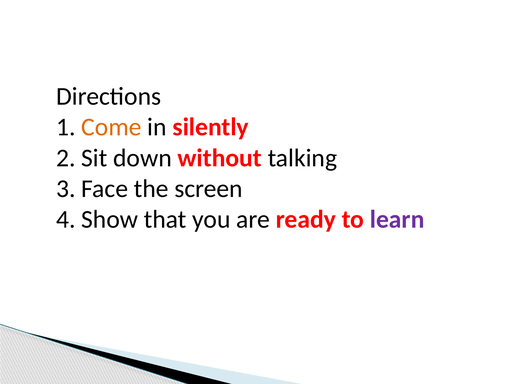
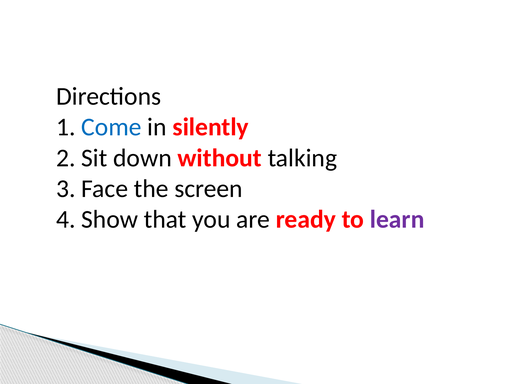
Come colour: orange -> blue (111, 127)
